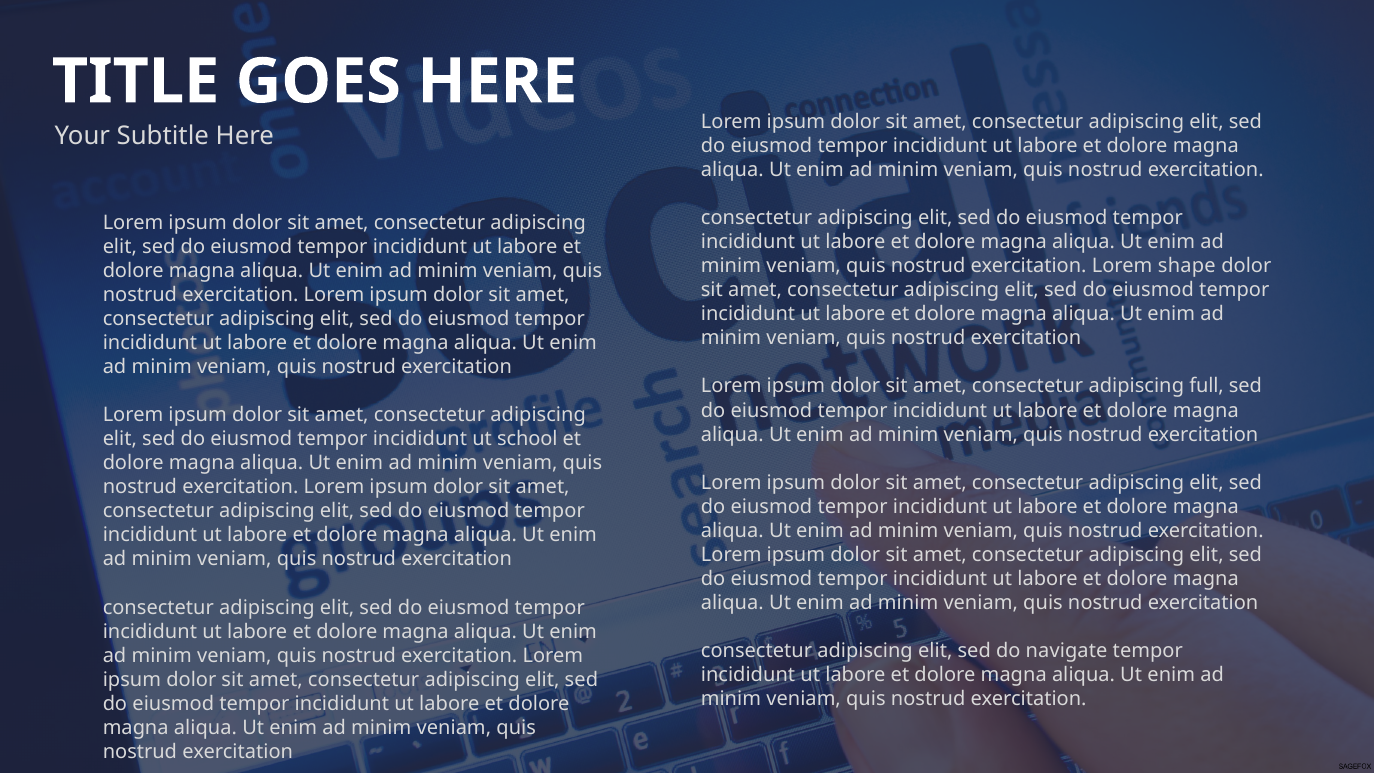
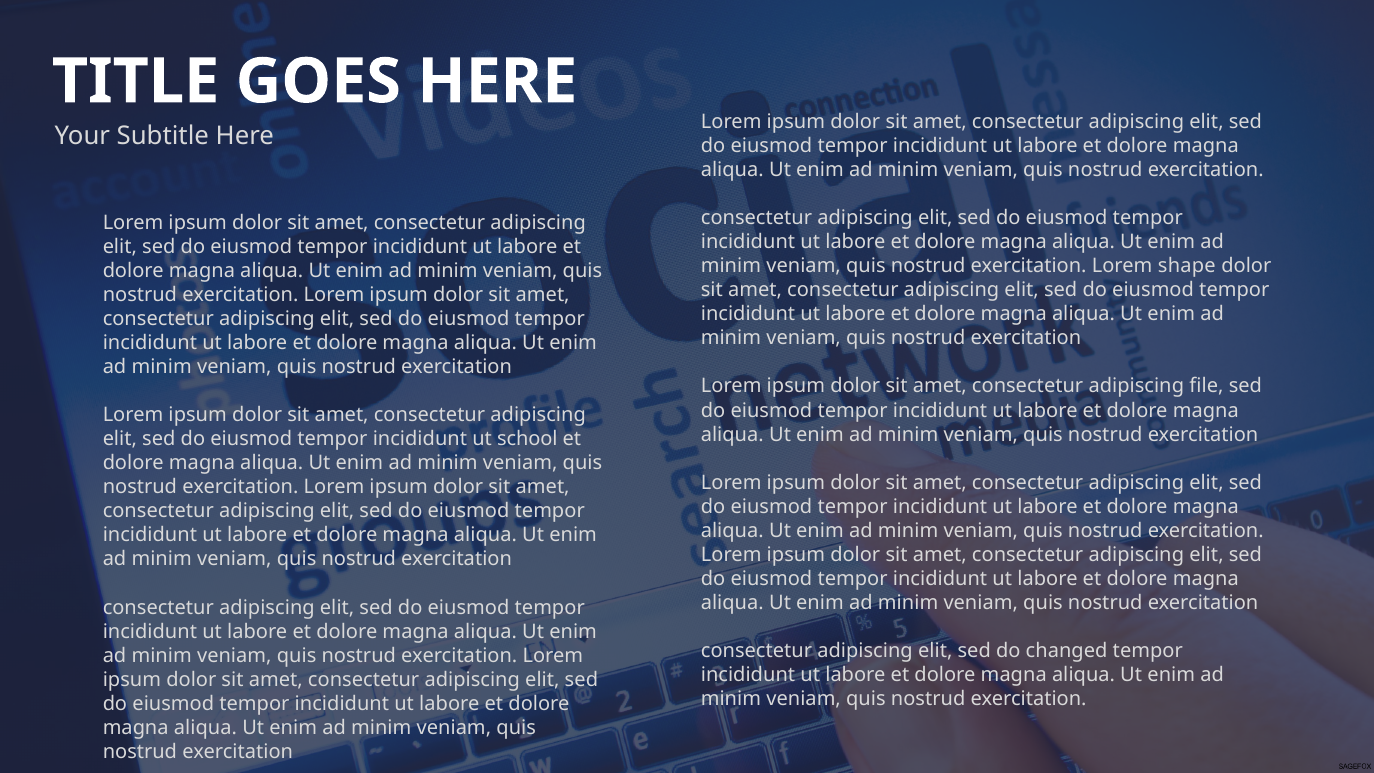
full: full -> file (1206, 386)
navigate: navigate -> changed (1067, 651)
